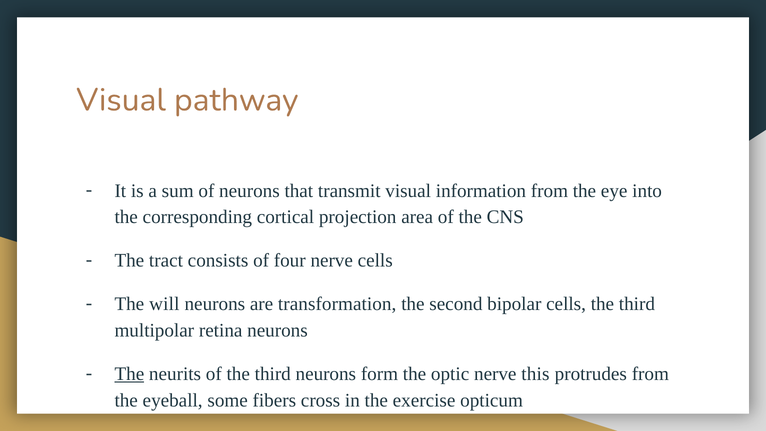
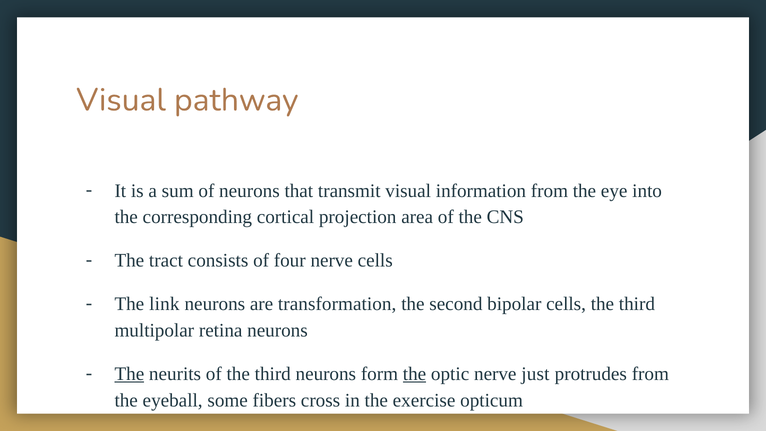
will: will -> link (164, 304)
the underline: none -> present (415, 374)
this: this -> just (535, 374)
